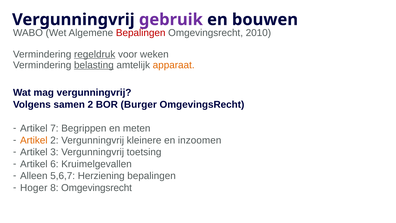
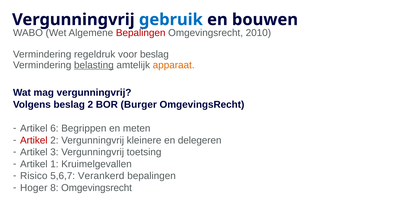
gebruik colour: purple -> blue (171, 20)
regeldruk underline: present -> none (95, 54)
voor weken: weken -> beslag (154, 54)
Volgens samen: samen -> beslag (69, 104)
7: 7 -> 6 (54, 128)
Artikel colour: orange -> red (34, 140)
inzoomen: inzoomen -> delegeren (200, 140)
6: 6 -> 1 (54, 164)
Alleen: Alleen -> Risico (34, 176)
Herziening: Herziening -> Verankerd (101, 176)
